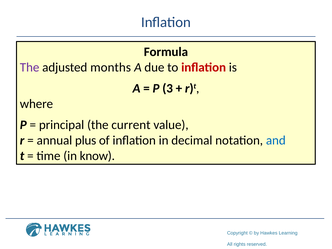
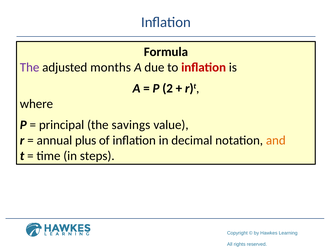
3: 3 -> 2 (168, 88)
current: current -> savings (131, 125)
and colour: blue -> orange (276, 140)
know: know -> steps (97, 156)
